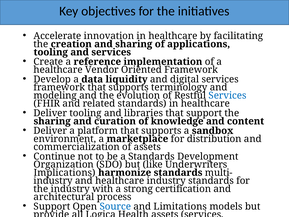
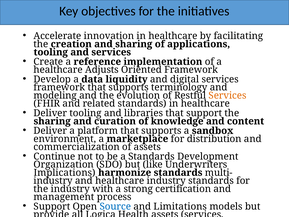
Vendor: Vendor -> Adjusts (102, 70)
Services colour: blue -> orange (228, 95)
architectural: architectural -> management (64, 197)
